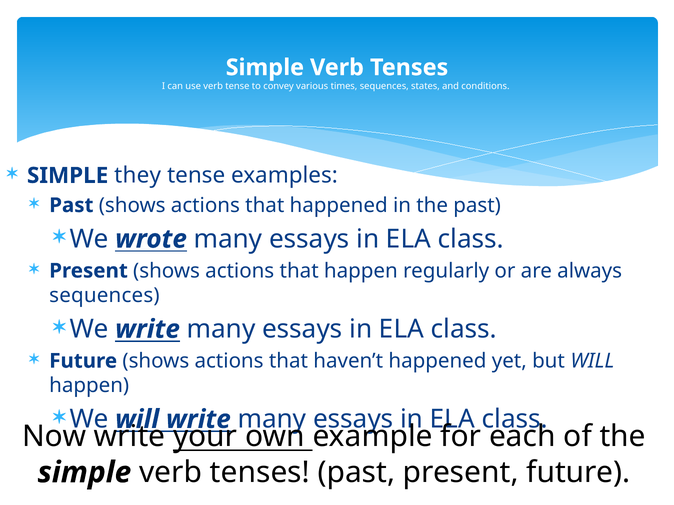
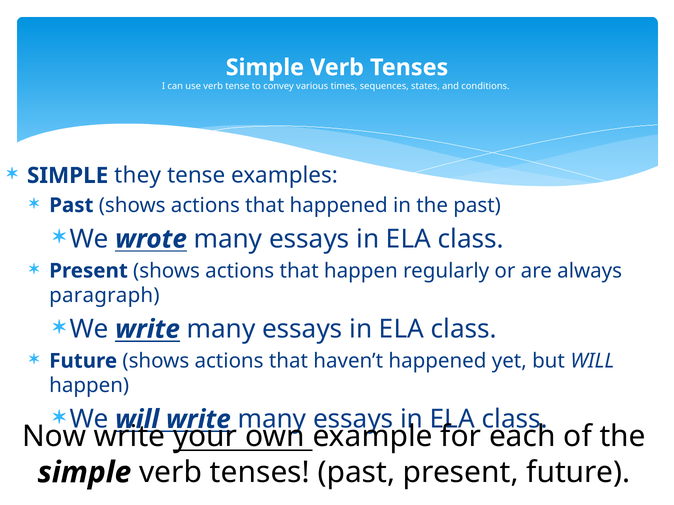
sequences: sequences -> paragraph (104, 296)
